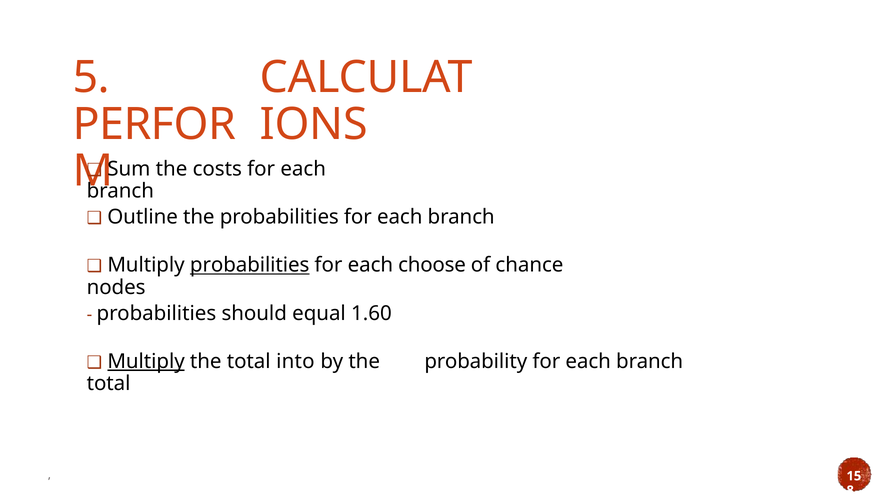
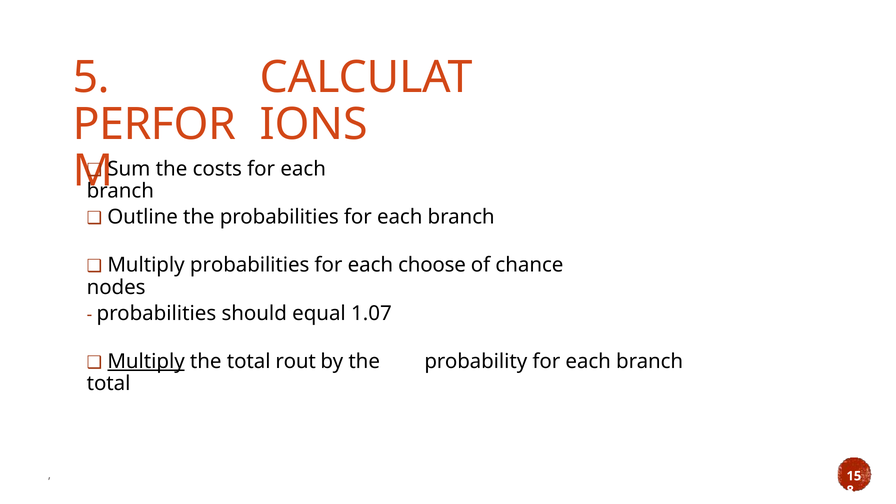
probabilities underline: present -> none (250, 265)
1.60: 1.60 -> 1.07 (371, 313)
into: into -> rout (296, 361)
